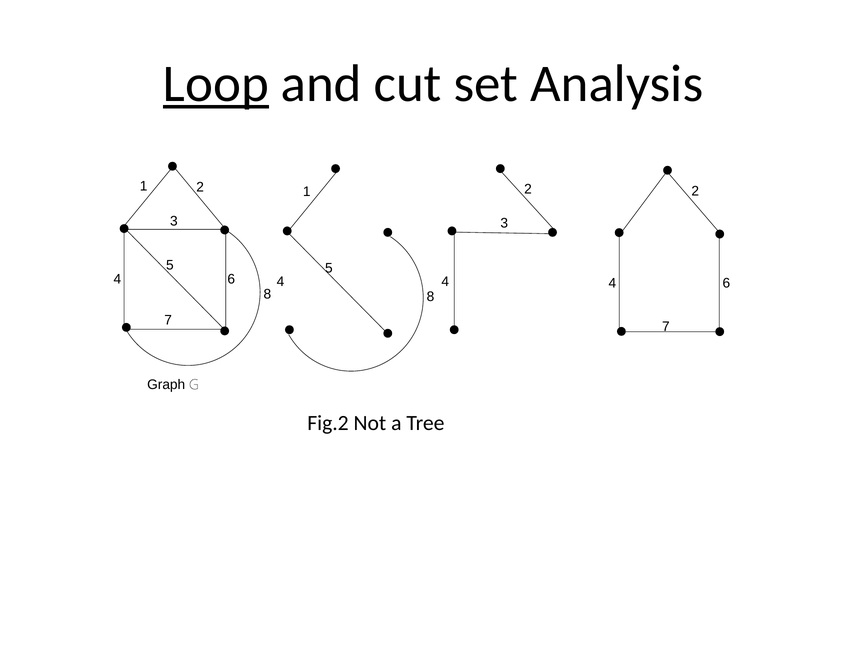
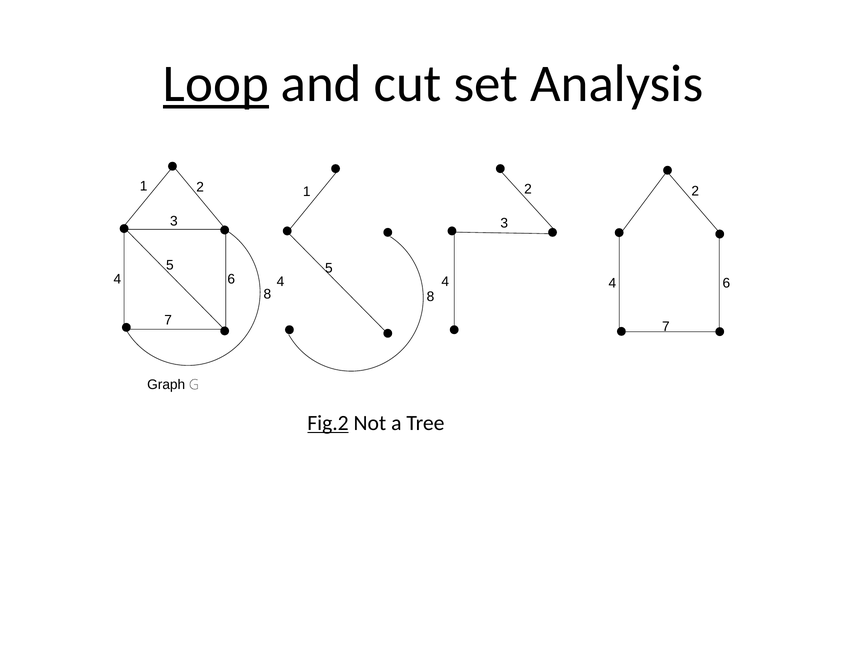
Fig.2 underline: none -> present (328, 423)
